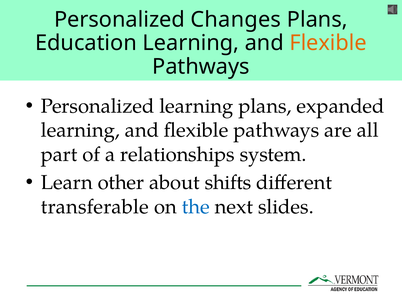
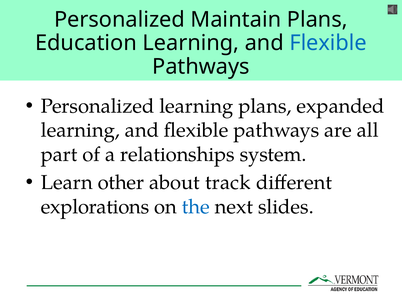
Changes: Changes -> Maintain (236, 19)
Flexible colour: orange -> blue (328, 43)
shifts: shifts -> track (228, 182)
transferable: transferable -> explorations (95, 206)
